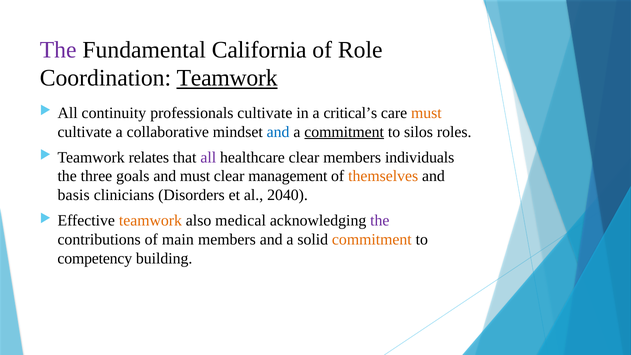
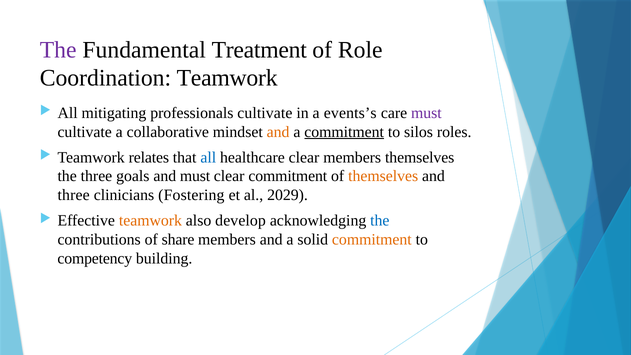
California: California -> Treatment (259, 50)
Teamwork underline: present -> none (227, 78)
continuity: continuity -> mitigating (114, 113)
critical’s: critical’s -> events’s (350, 113)
must colour: orange -> purple (426, 113)
and colour: blue -> orange (278, 132)
all colour: purple -> blue (208, 157)
members individuals: individuals -> themselves (420, 157)
clear management: management -> commitment (288, 176)
basis: basis -> three (74, 195)
Disorders: Disorders -> Fostering (191, 195)
2040: 2040 -> 2029 (288, 195)
medical: medical -> develop (241, 221)
the colour: purple -> blue (380, 221)
main: main -> share (178, 240)
